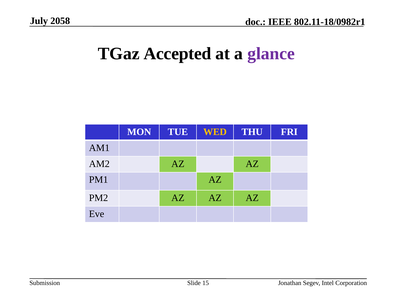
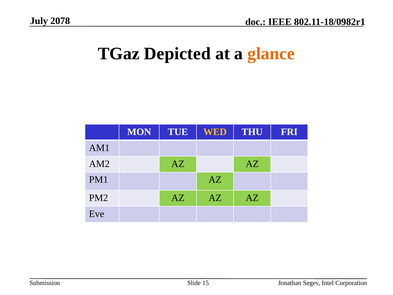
2058: 2058 -> 2078 (60, 21)
Accepted: Accepted -> Depicted (177, 54)
glance colour: purple -> orange (271, 54)
